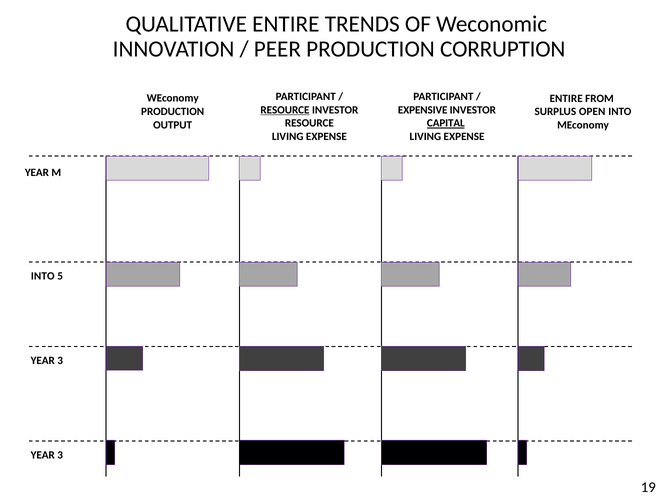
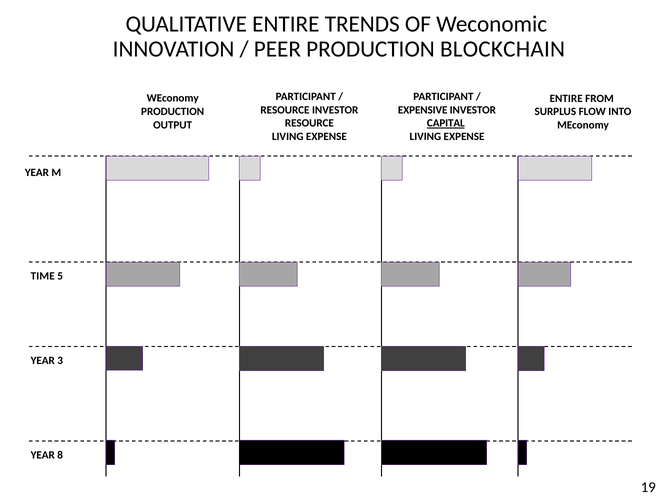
CORRUPTION: CORRUPTION -> BLOCKCHAIN (503, 49)
RESOURCE underline: present -> none (285, 110)
OPEN: OPEN -> FLOW (592, 112)
INTO: INTO -> TIME (43, 276)
3: 3 -> 8 (60, 455)
